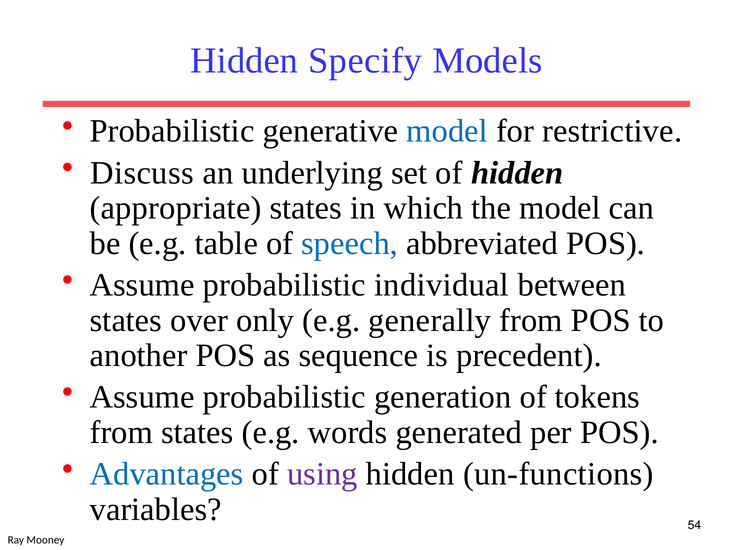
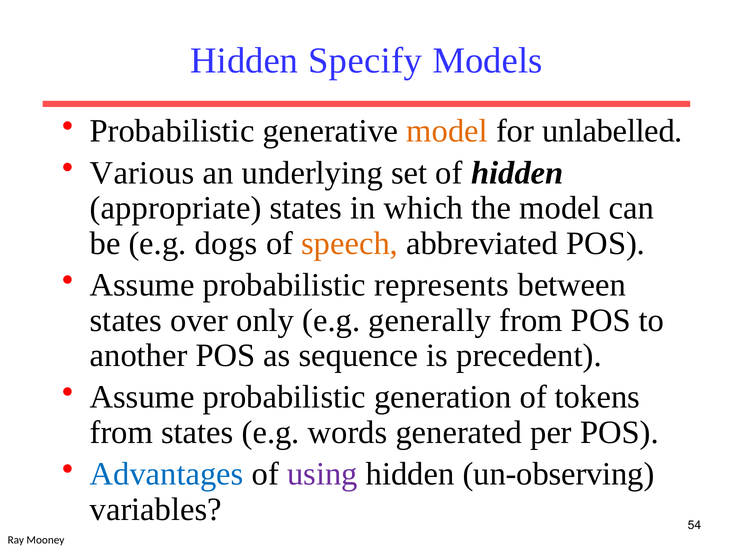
model colour: blue -> orange (447, 131)
restrictive: restrictive -> unlabelled (612, 131)
Discuss: Discuss -> Various (142, 173)
table: table -> dogs (226, 243)
speech colour: blue -> orange (350, 243)
individual: individual -> represents (442, 285)
un-functions: un-functions -> un-observing (559, 474)
